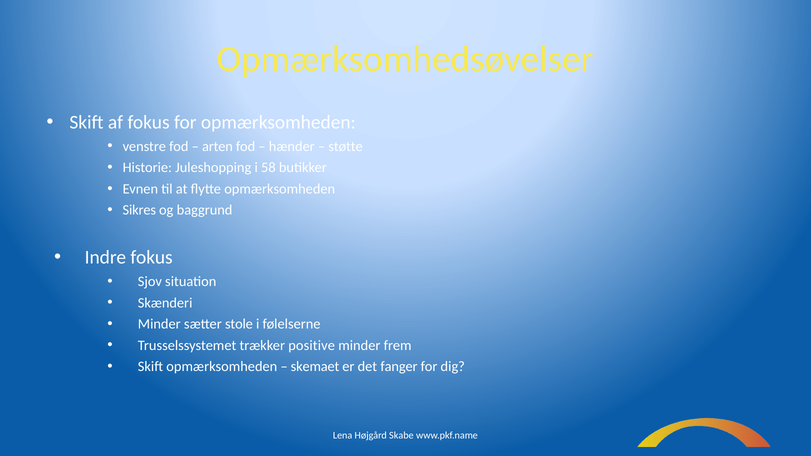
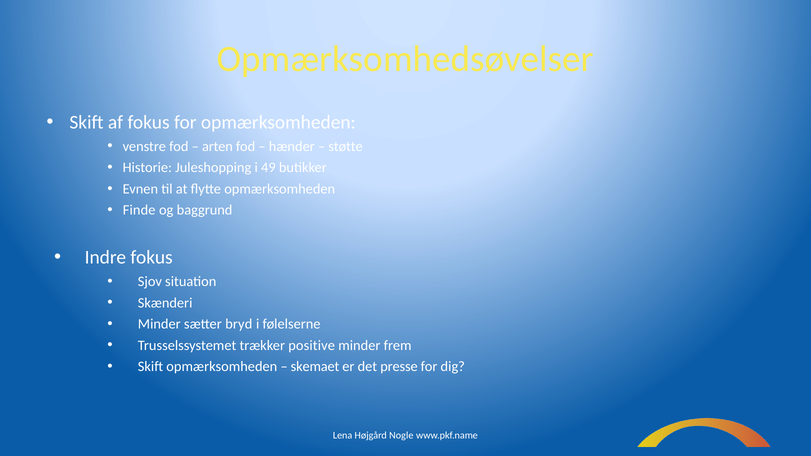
58: 58 -> 49 (268, 168)
Sikres: Sikres -> Finde (139, 210)
stole: stole -> bryd (239, 324)
fanger: fanger -> presse (399, 367)
Skabe: Skabe -> Nogle (401, 436)
